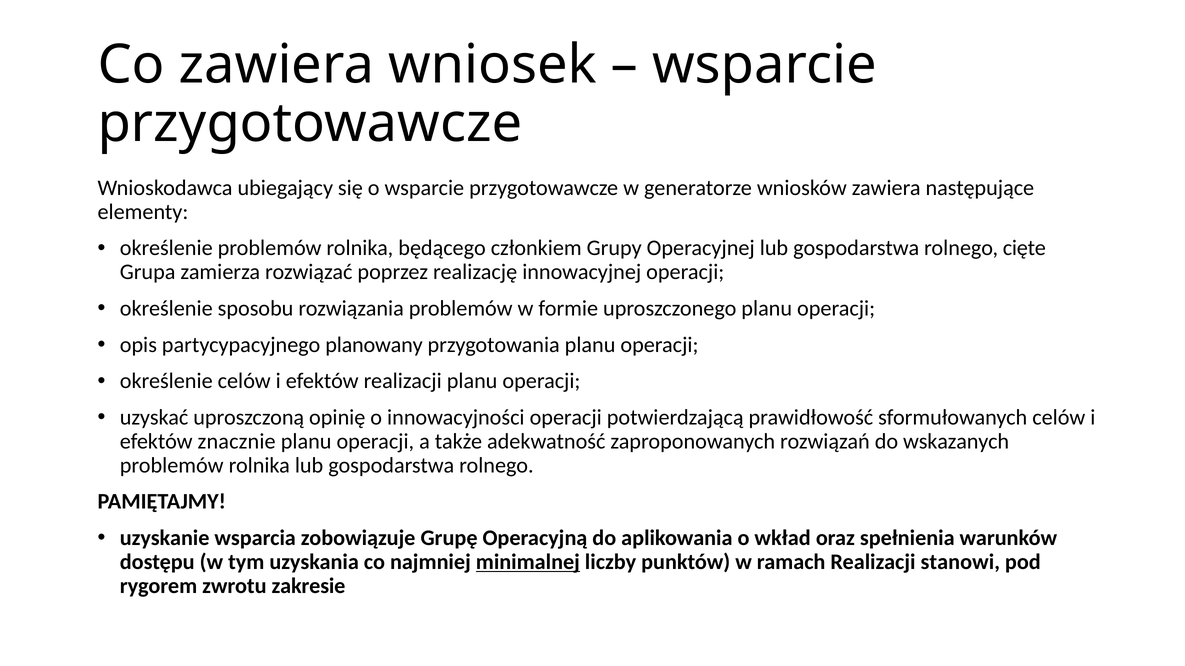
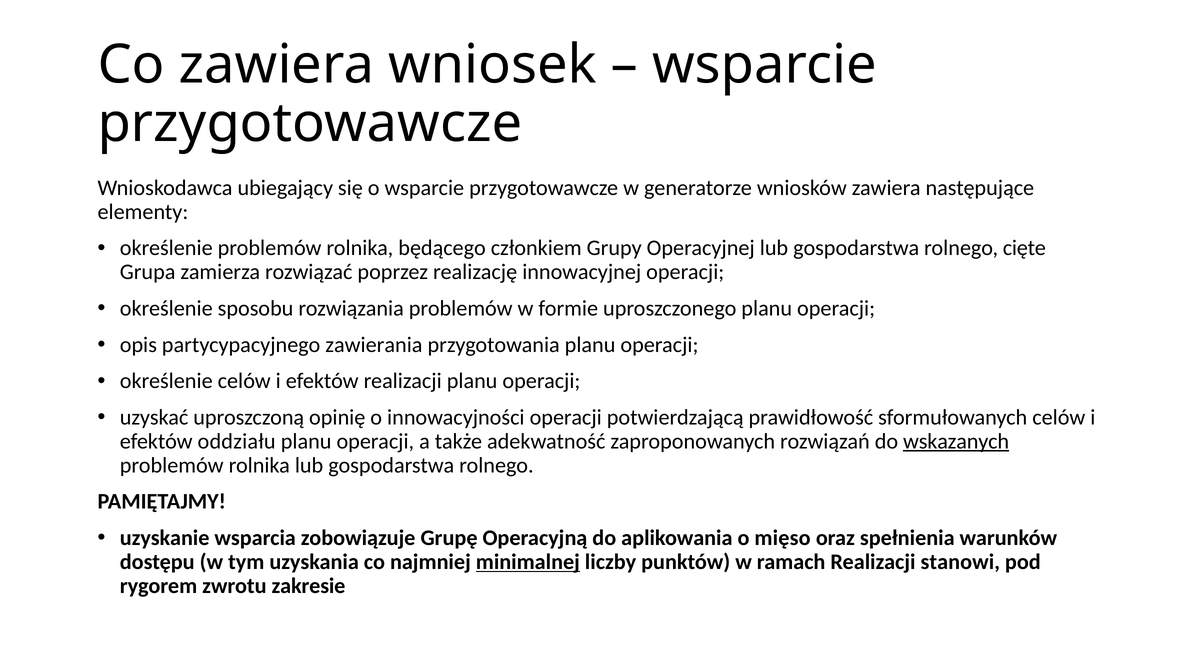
planowany: planowany -> zawierania (374, 345)
znacznie: znacznie -> oddziału (237, 442)
wskazanych underline: none -> present (956, 442)
wkład: wkład -> mięso (783, 538)
